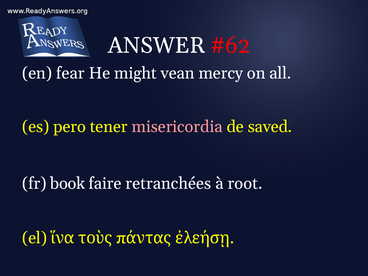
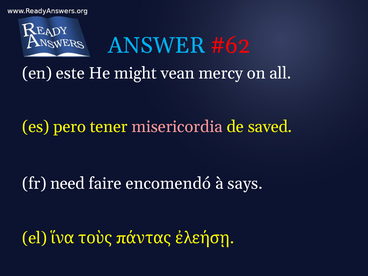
ANSWER colour: white -> light blue (157, 45)
fear: fear -> este (70, 73)
book: book -> need (68, 183)
retranchées: retranchées -> encomendó (168, 183)
root: root -> says (245, 183)
